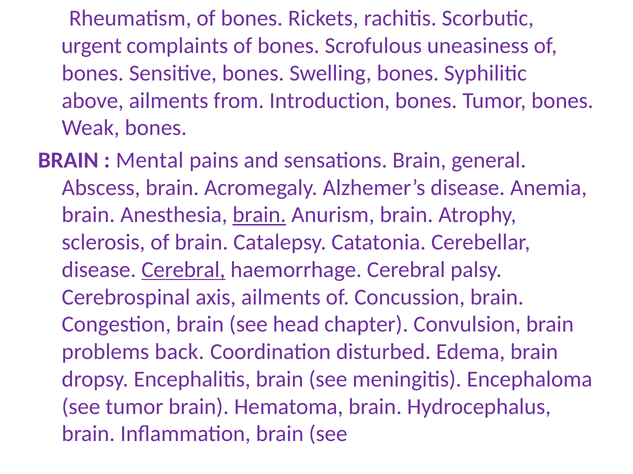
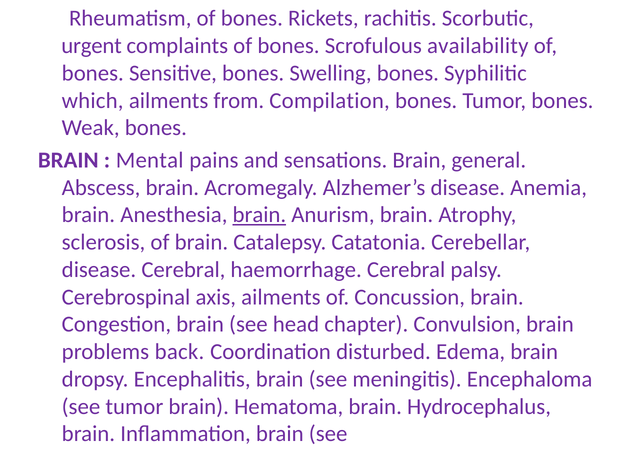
uneasiness: uneasiness -> availability (478, 46)
above: above -> which (93, 101)
Introduction: Introduction -> Compilation (330, 101)
Cerebral underline: present -> none (183, 270)
